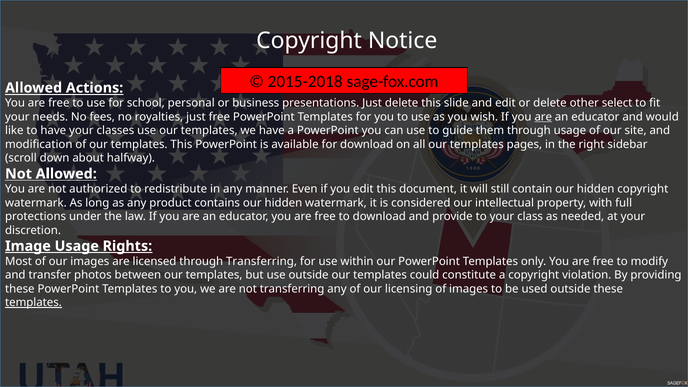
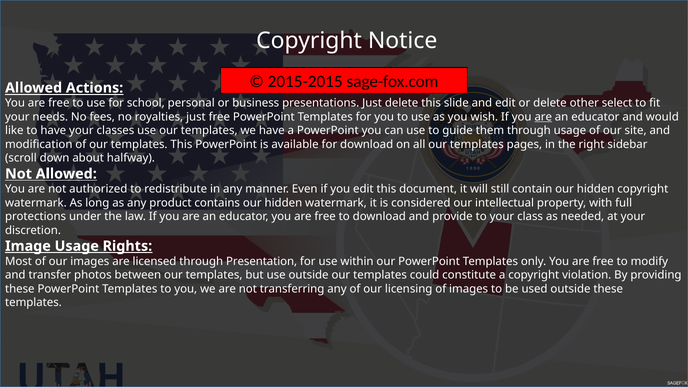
2015-2018: 2015-2018 -> 2015-2015 (305, 82)
through Transferring: Transferring -> Presentation (262, 261)
templates underline: present -> none (33, 303)
